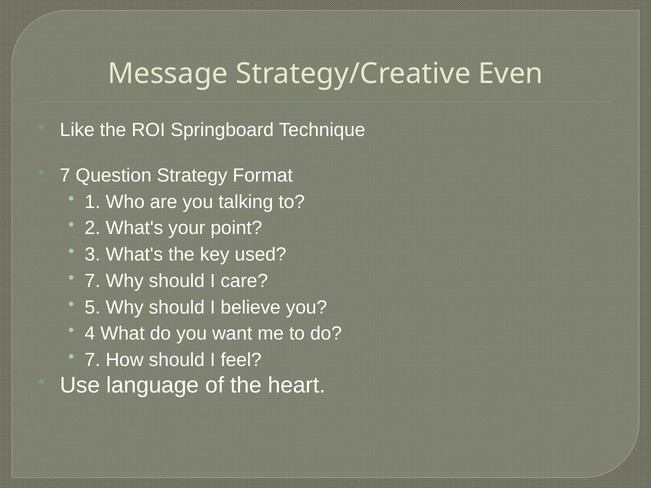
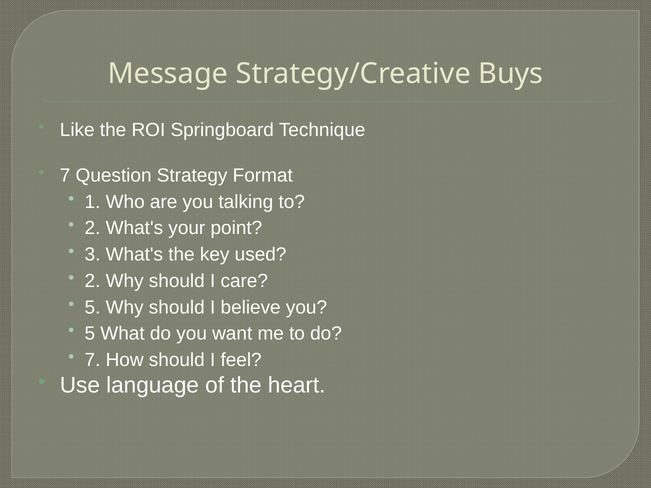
Even: Even -> Buys (511, 74)
7: 7 -> 2 (93, 281)
4: 4 -> 5 (90, 334)
